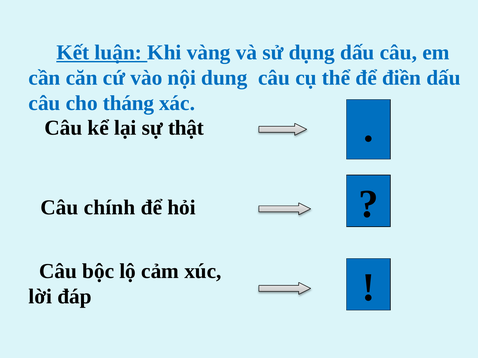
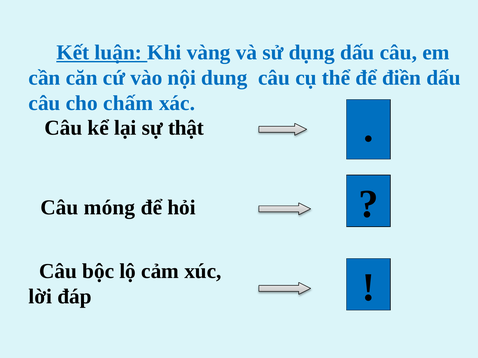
tháng: tháng -> chấm (128, 103)
chính: chính -> móng (110, 208)
